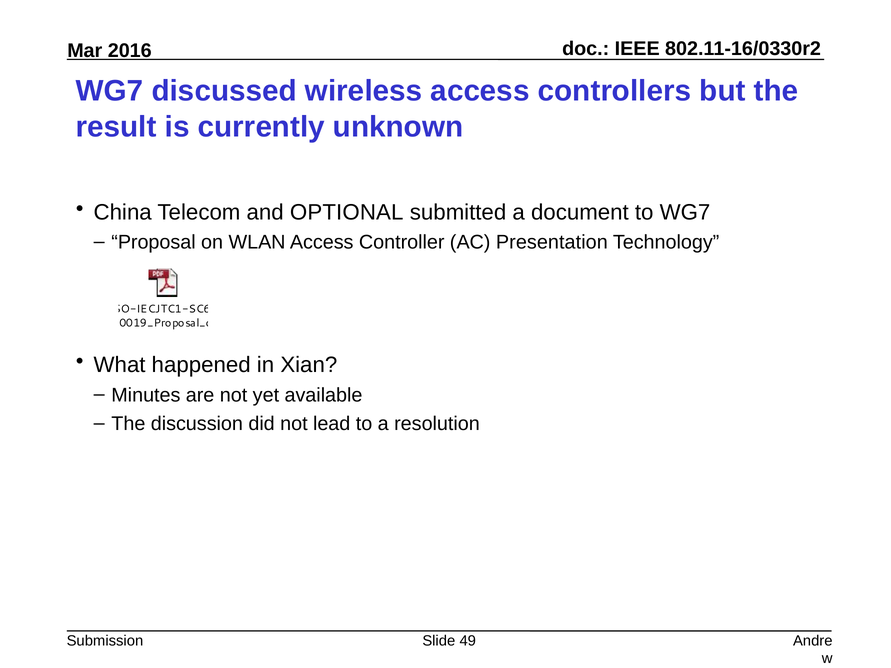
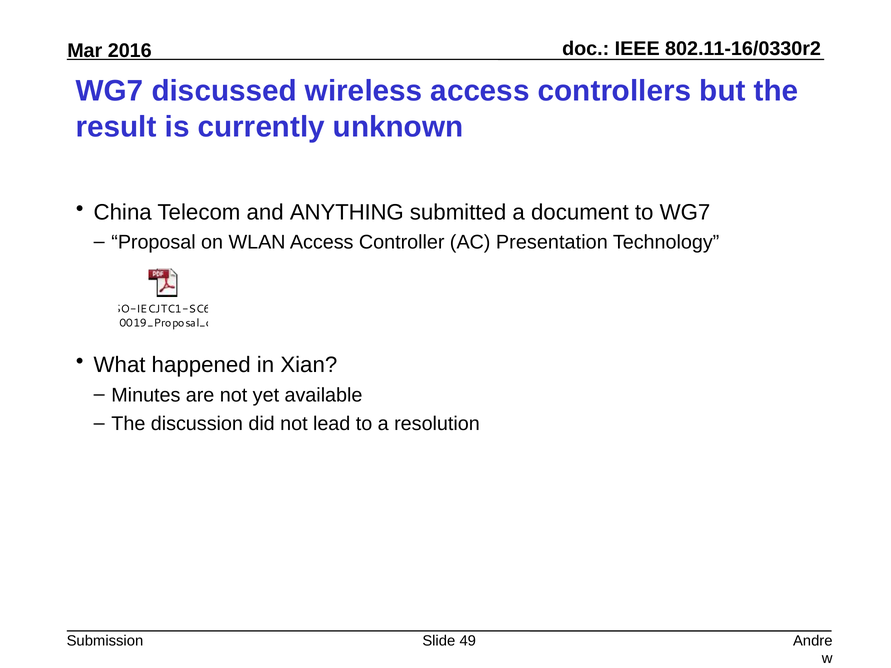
OPTIONAL: OPTIONAL -> ANYTHING (347, 212)
